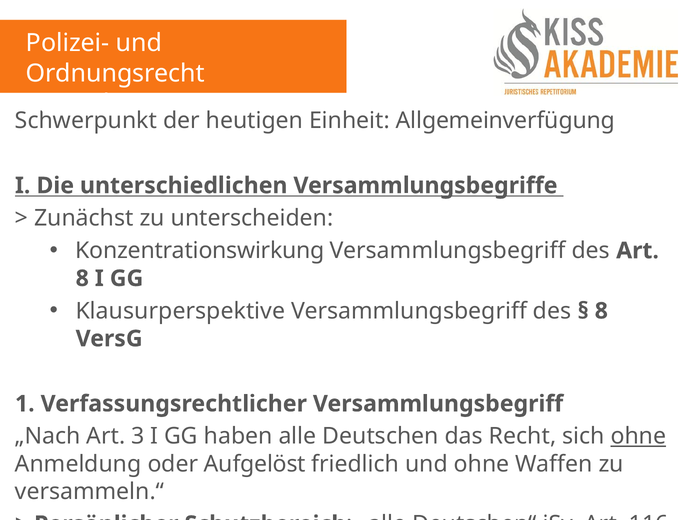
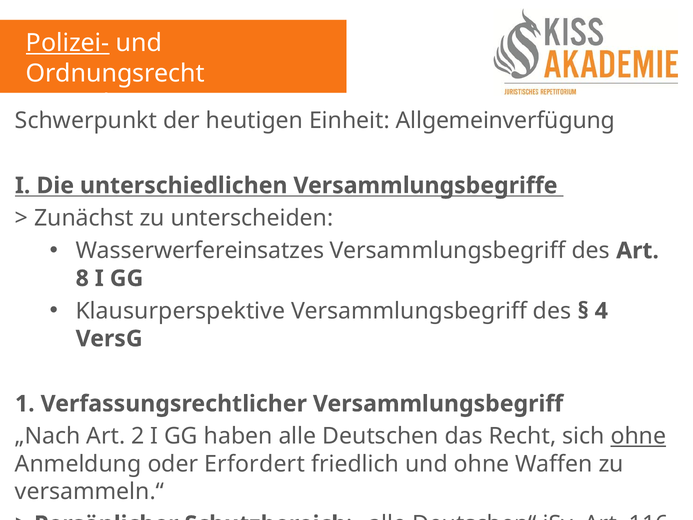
Polizei- underline: none -> present (68, 43)
Konzentrationswirkung: Konzentrationswirkung -> Wasserwerfereinsatzes (200, 251)
8: 8 -> 4 (601, 311)
3: 3 -> 2 (138, 436)
Aufgelöst: Aufgelöst -> Erfordert (255, 464)
